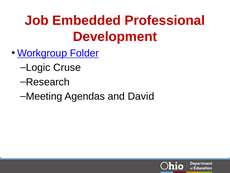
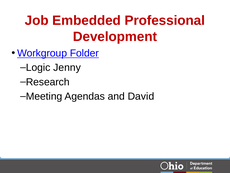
Cruse: Cruse -> Jenny (67, 67)
